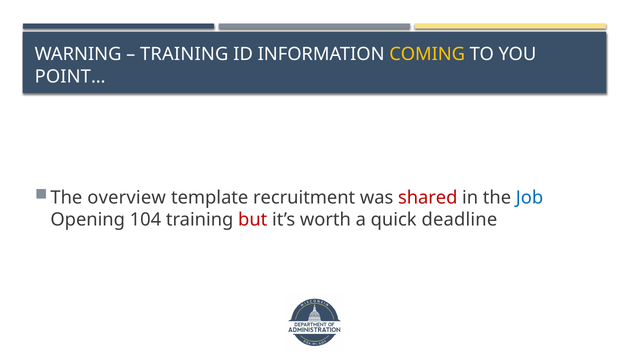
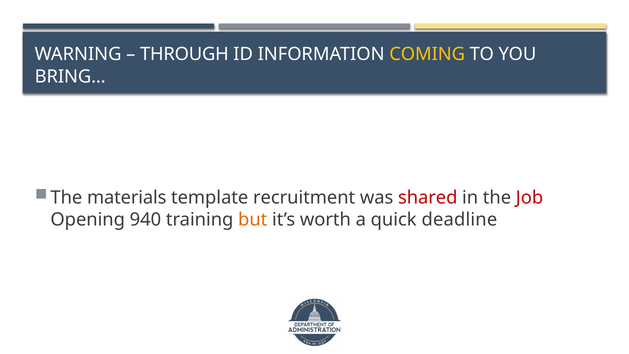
TRAINING: TRAINING -> THROUGH (184, 54)
POINT…: POINT… -> BRING… (70, 76)
overview: overview -> materials (127, 198)
Job colour: blue -> red (530, 198)
104: 104 -> 940 (145, 220)
but colour: red -> orange (253, 220)
